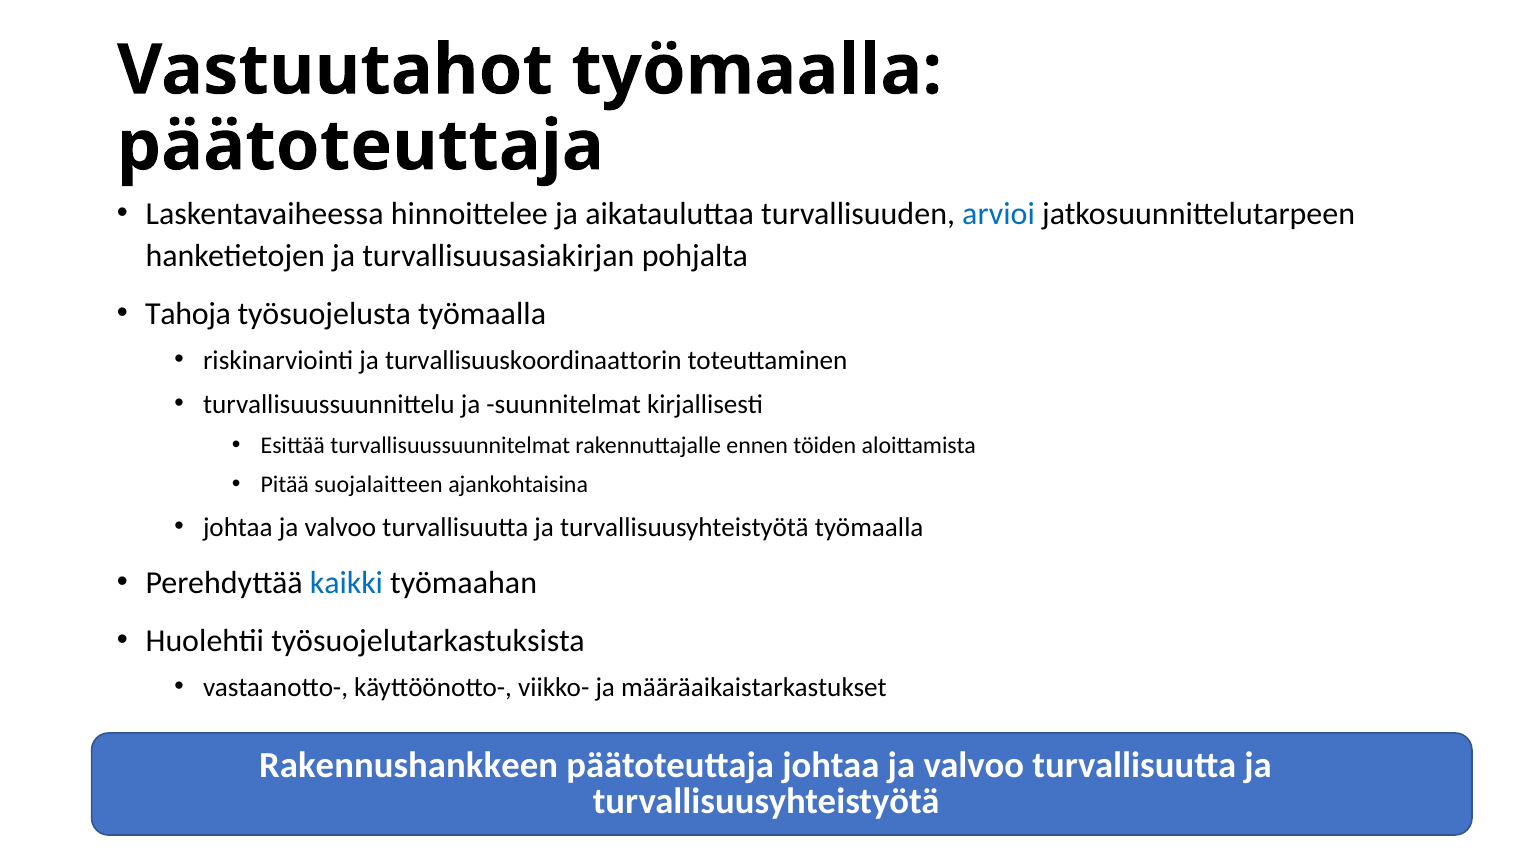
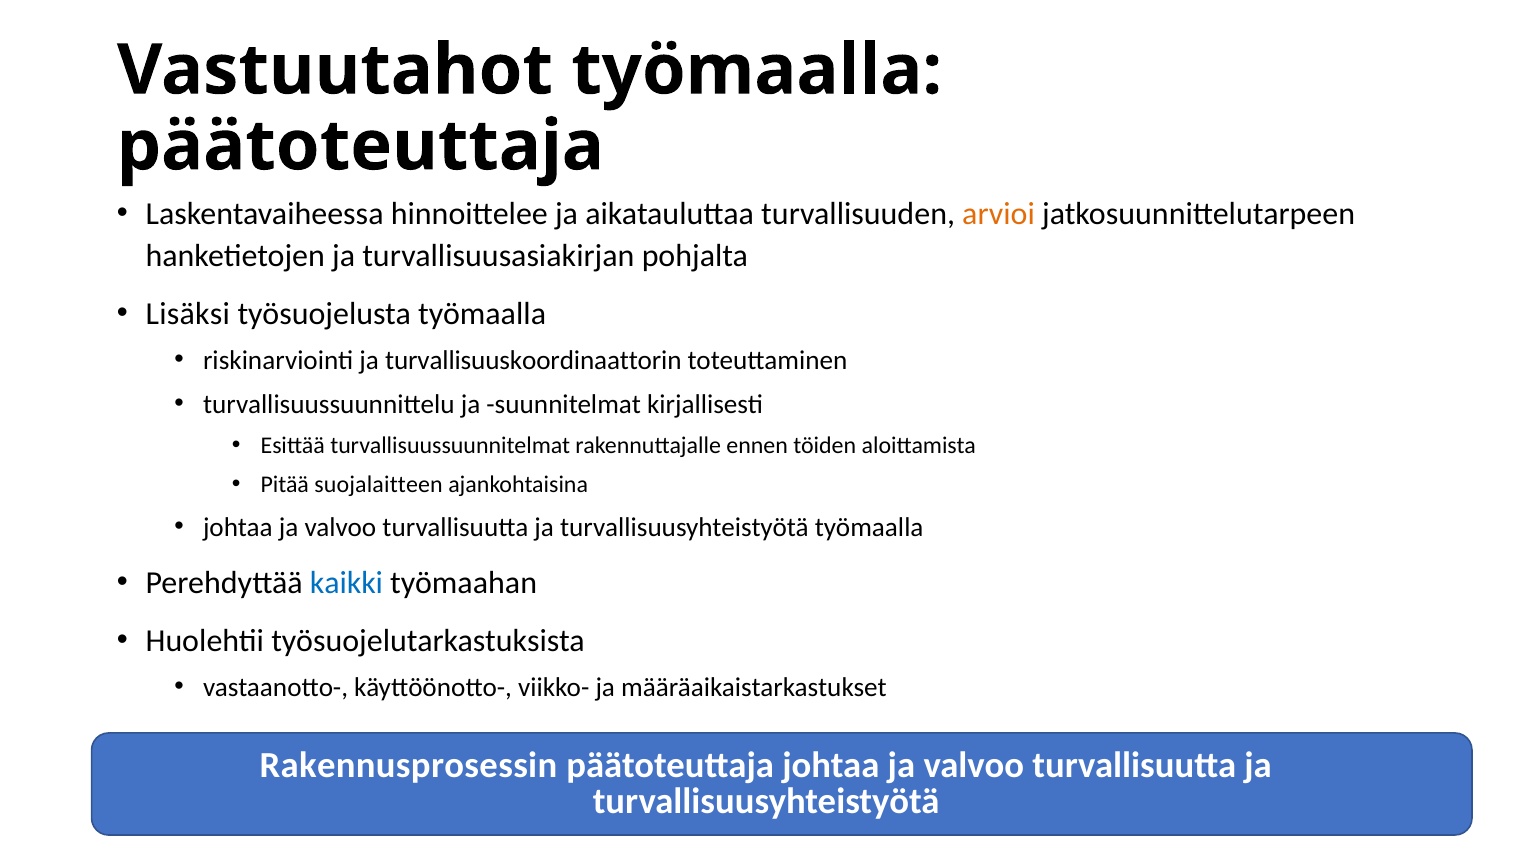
arvioi colour: blue -> orange (999, 214)
Tahoja: Tahoja -> Lisäksi (188, 314)
Rakennushankkeen: Rakennushankkeen -> Rakennusprosessin (408, 766)
